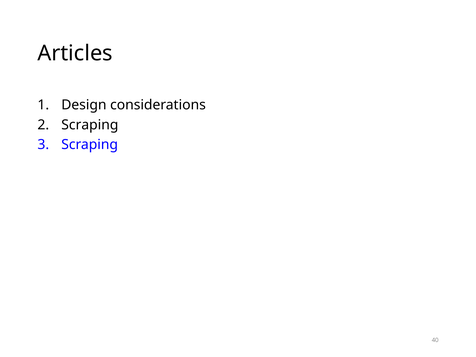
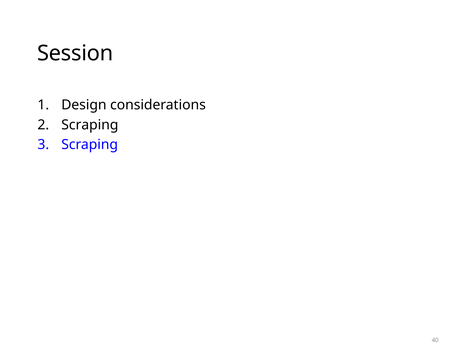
Articles: Articles -> Session (75, 53)
